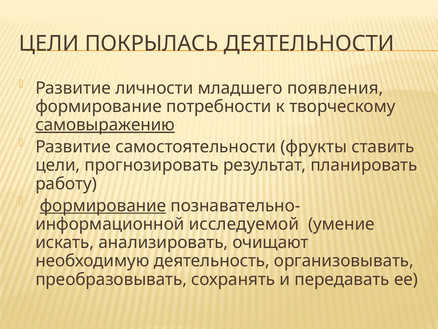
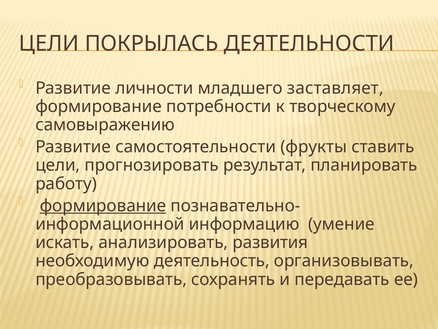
появления: появления -> заставляет (335, 88)
самовыражению underline: present -> none (105, 125)
исследуемой: исследуемой -> информацию (244, 224)
очищают: очищают -> развития (270, 242)
